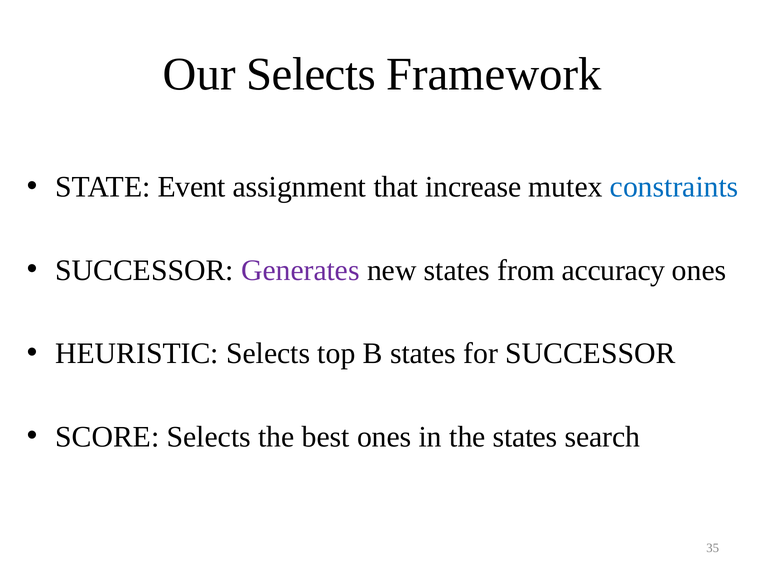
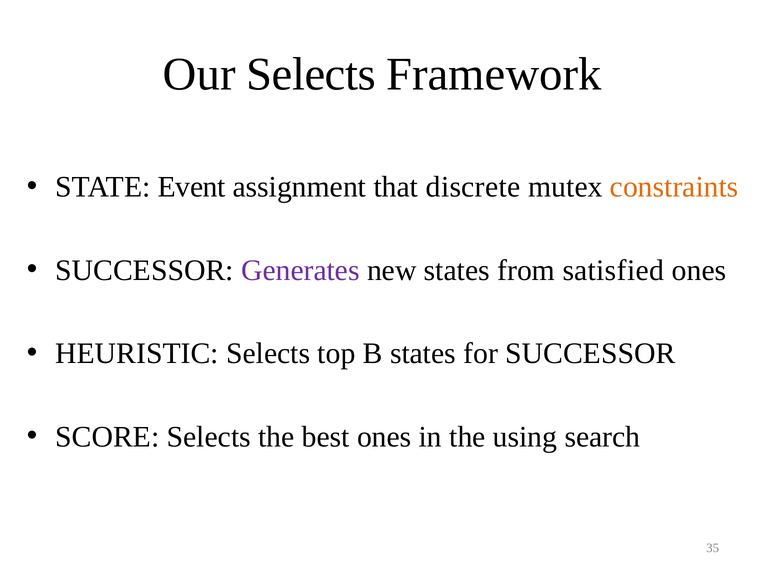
increase: increase -> discrete (473, 187)
constraints colour: blue -> orange (674, 187)
accuracy: accuracy -> satisfied (613, 270)
the states: states -> using (525, 437)
